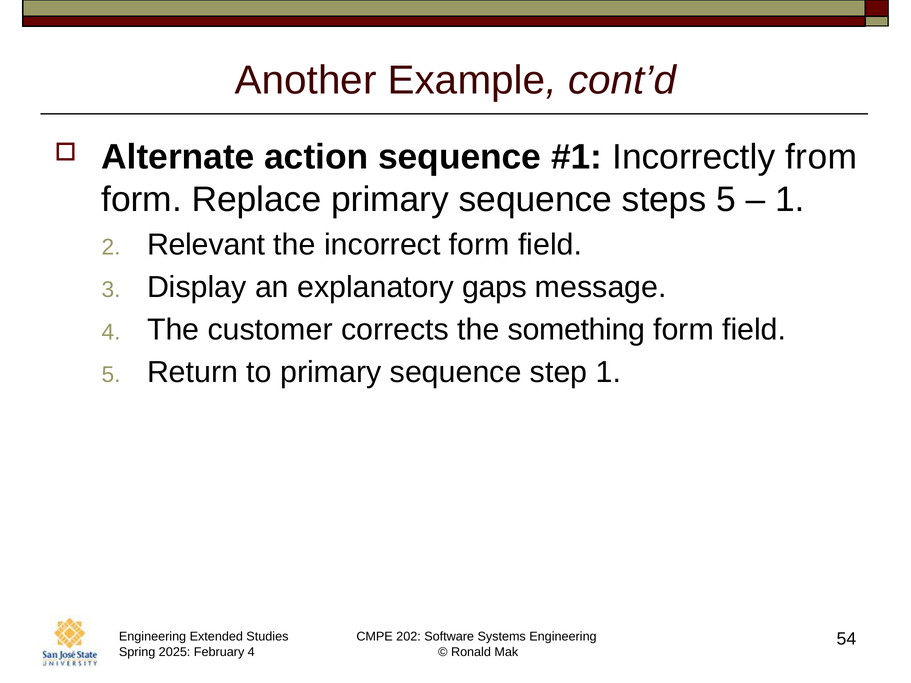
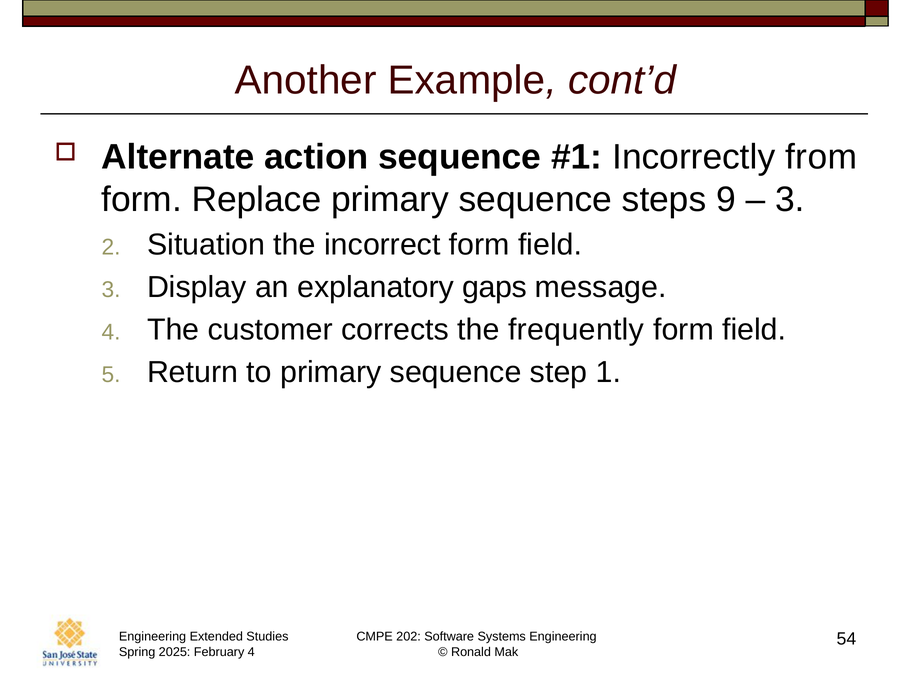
steps 5: 5 -> 9 (726, 200)
1: 1 -> 3 (790, 200)
Relevant: Relevant -> Situation (206, 245)
something: something -> frequently (576, 330)
